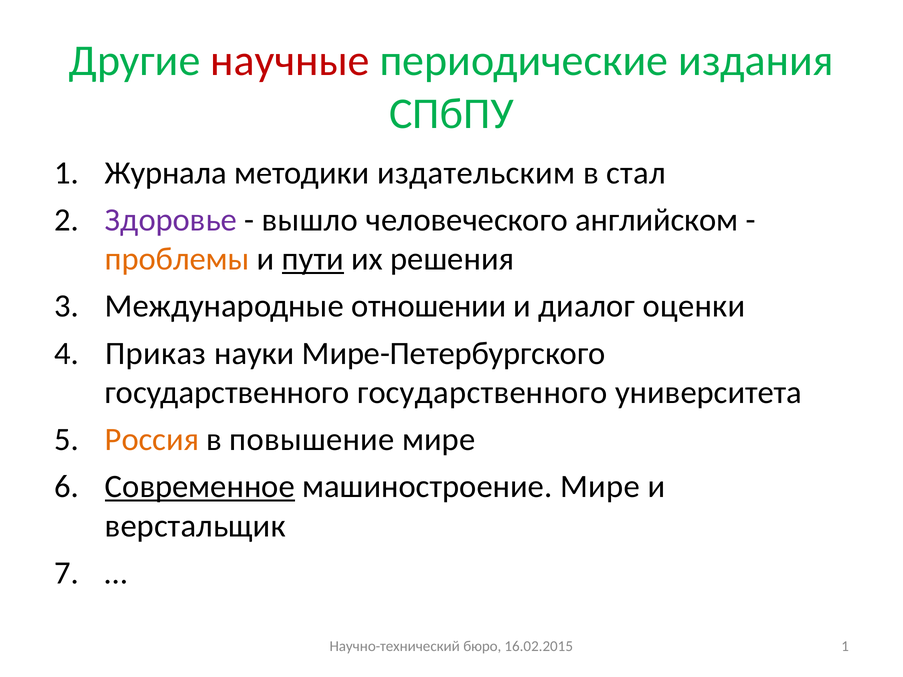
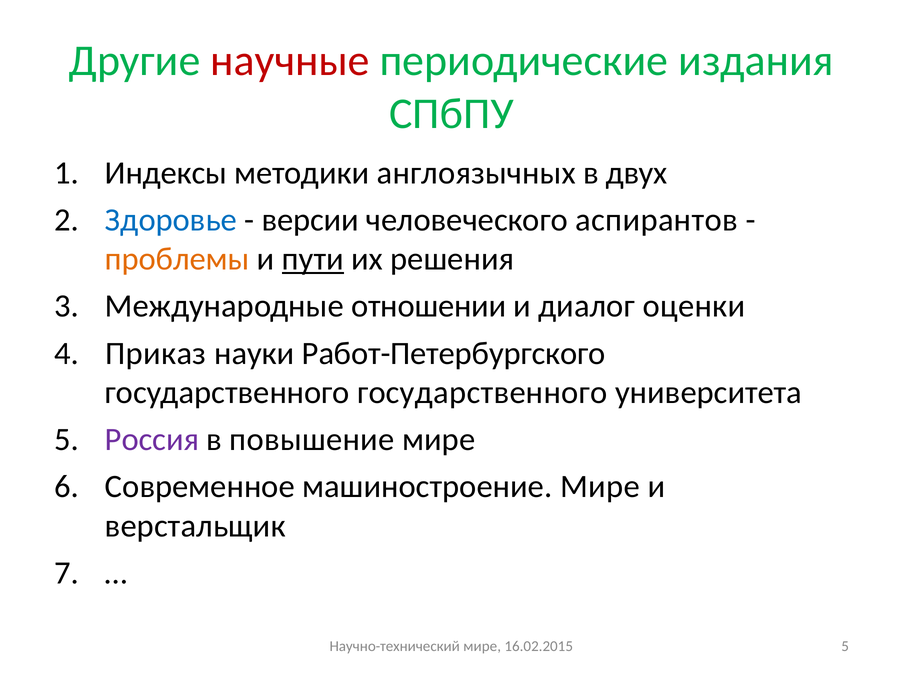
Журнала: Журнала -> Индексы (166, 173)
издательским: издательским -> англоязычных (476, 173)
стал: стал -> двух (637, 173)
Здоровье colour: purple -> blue (171, 220)
вышло: вышло -> версии (310, 220)
английском: английском -> аспирантов (657, 220)
Мире-Петербургского: Мире-Петербургского -> Работ-Петербургского (454, 353)
Россия colour: orange -> purple (152, 440)
Современное underline: present -> none (200, 487)
Научно-технический бюро: бюро -> мире (482, 647)
16.02.2015 1: 1 -> 5 (845, 647)
